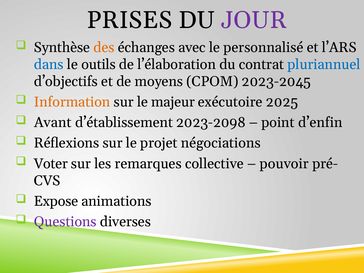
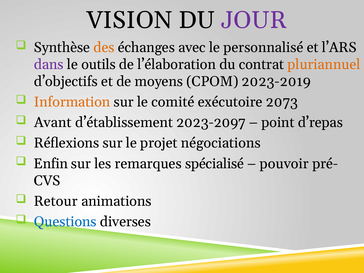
PRISES: PRISES -> VISION (130, 20)
dans colour: blue -> purple (49, 64)
pluriannuel colour: blue -> orange (324, 64)
2023-2045: 2023-2045 -> 2023-2019 (276, 81)
majeur: majeur -> comité (173, 102)
2025: 2025 -> 2073 (282, 102)
2023-2098: 2023-2098 -> 2023-2097 (211, 123)
d’enfin: d’enfin -> d’repas (320, 123)
Voter: Voter -> Enfin (51, 164)
collective: collective -> spécialisé (214, 164)
Expose: Expose -> Retour (56, 201)
Questions colour: purple -> blue (65, 222)
